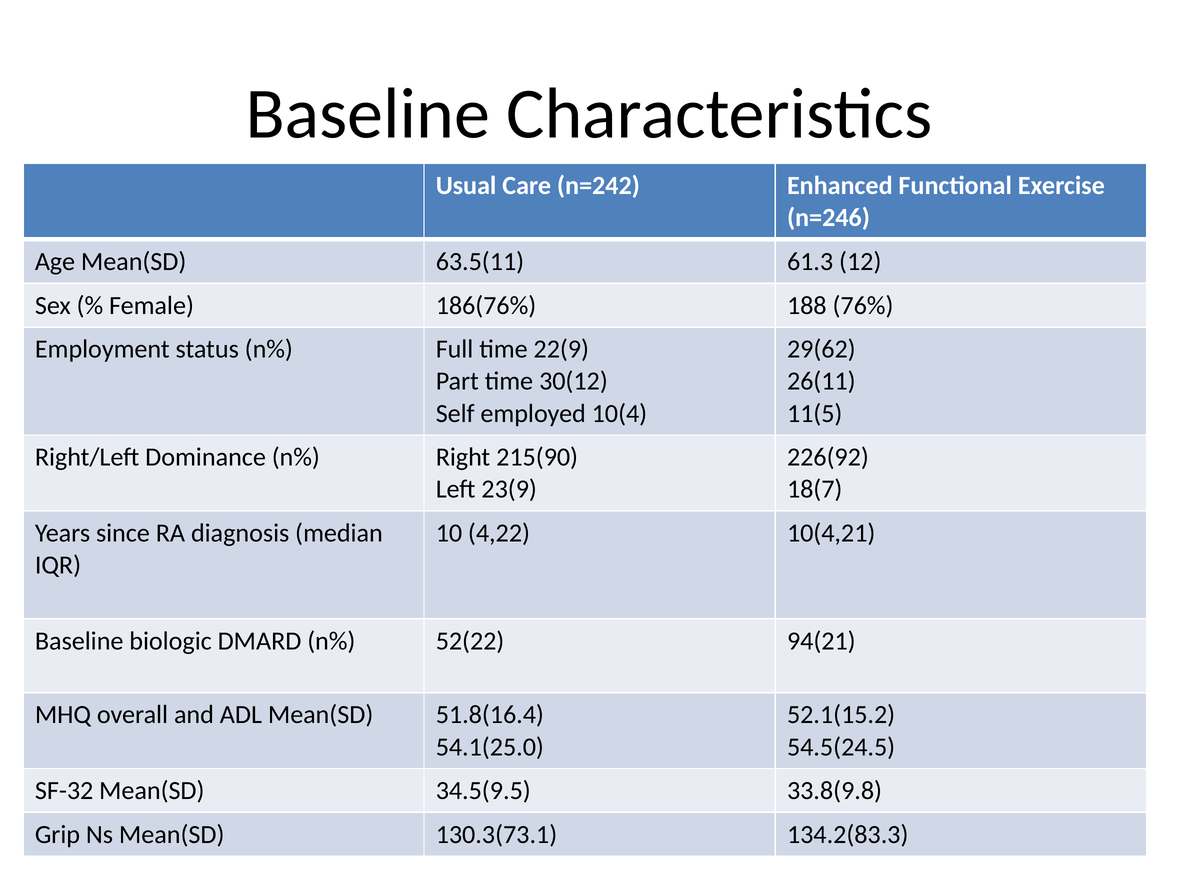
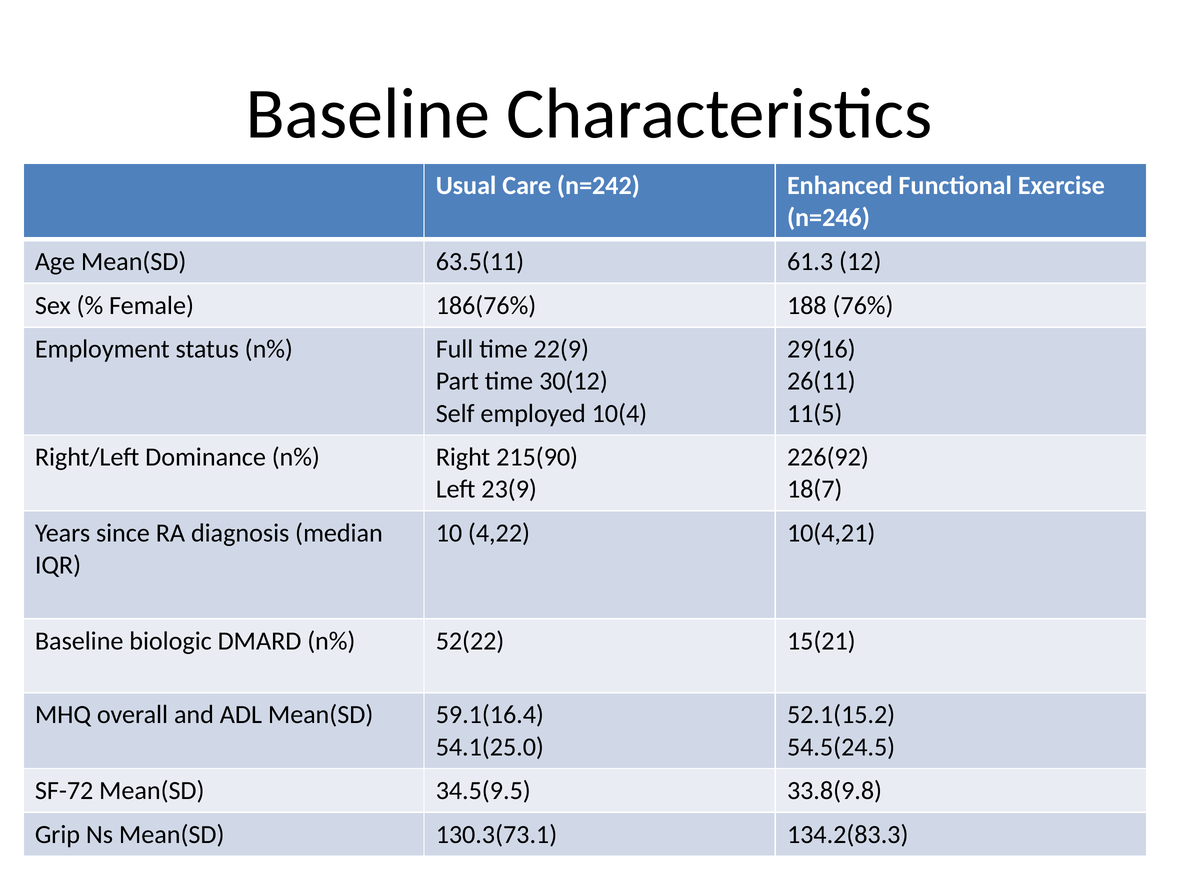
29(62: 29(62 -> 29(16 (821, 349)
94(21: 94(21 -> 15(21 (821, 641)
51.8(16.4: 51.8(16.4 -> 59.1(16.4 (490, 715)
SF-32: SF-32 -> SF-72 (64, 791)
